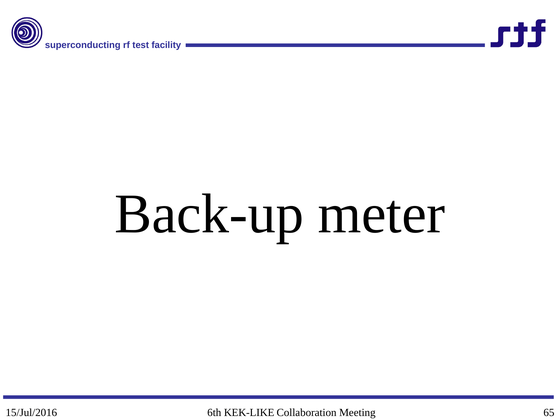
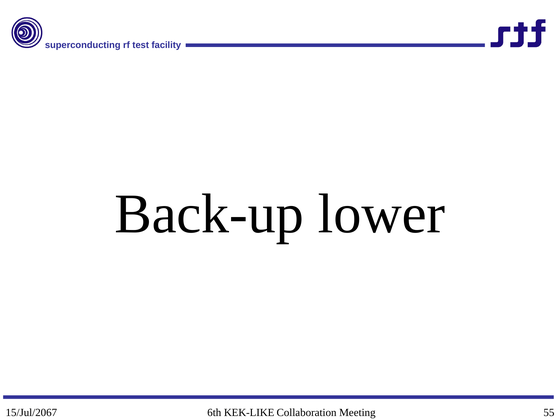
meter: meter -> lower (382, 214)
15/Jul/2016: 15/Jul/2016 -> 15/Jul/2067 (31, 413)
65: 65 -> 55 (549, 413)
